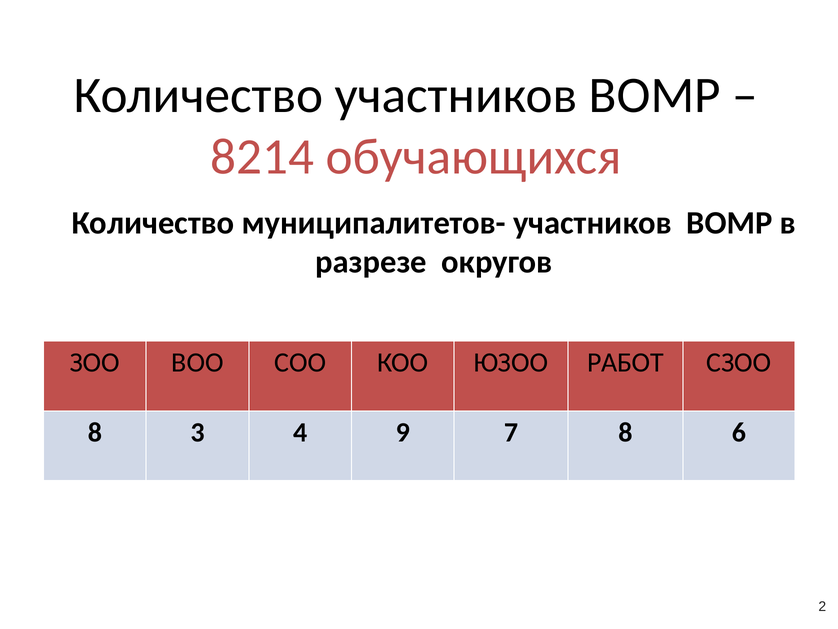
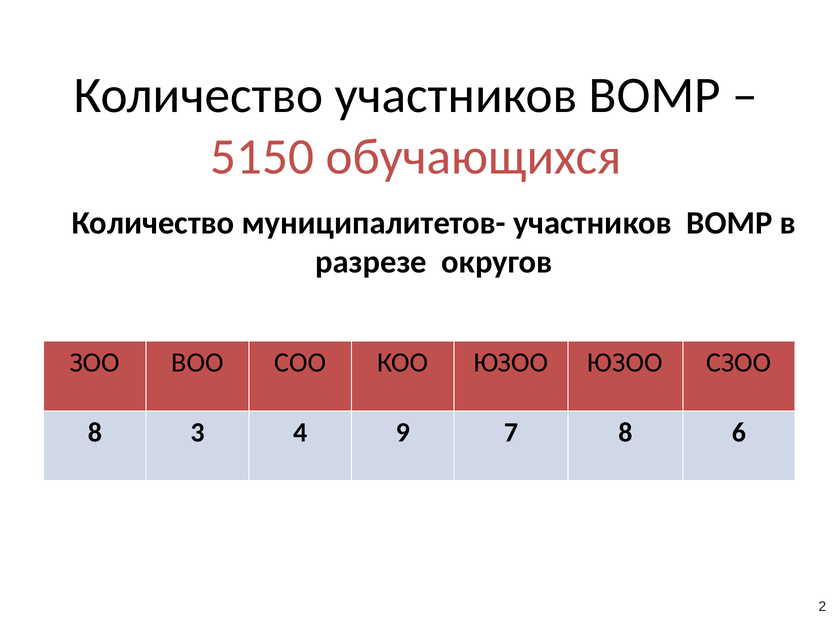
8214: 8214 -> 5150 (262, 157)
ЮЗОО РАБОТ: РАБОТ -> ЮЗОО (625, 362)
